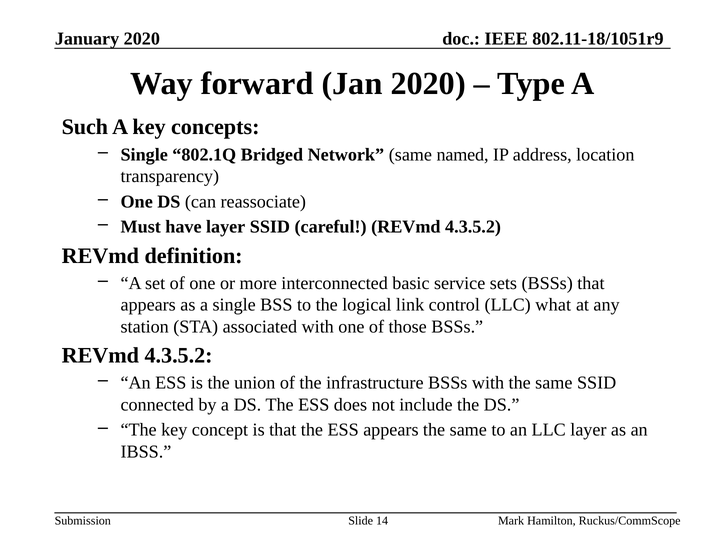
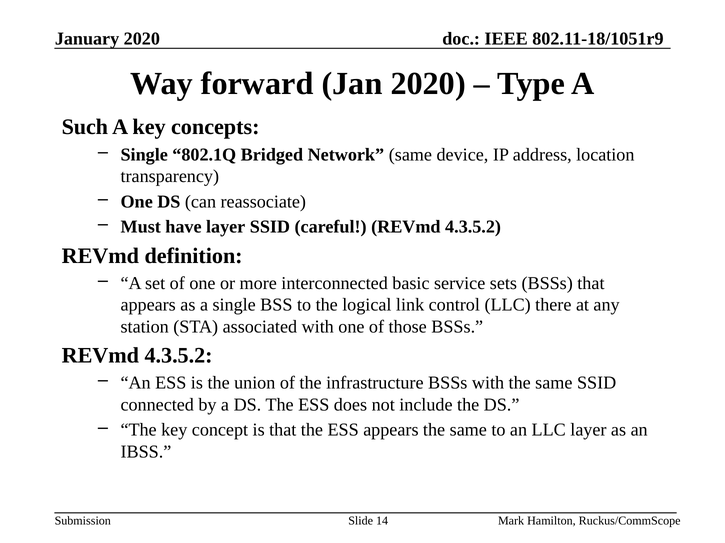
named: named -> device (462, 155)
what: what -> there (553, 305)
